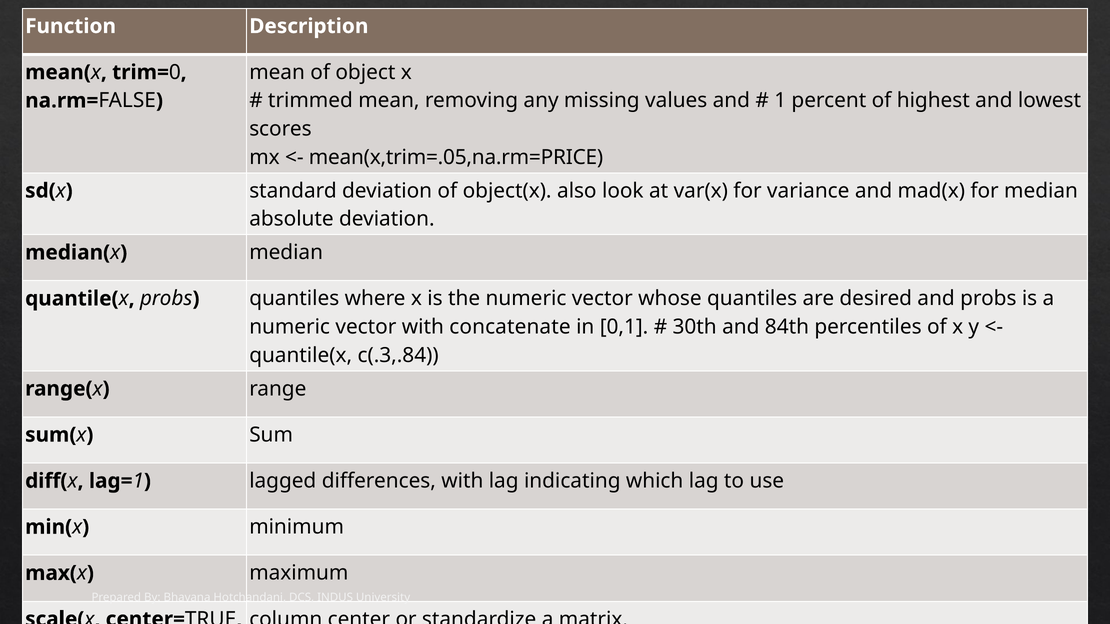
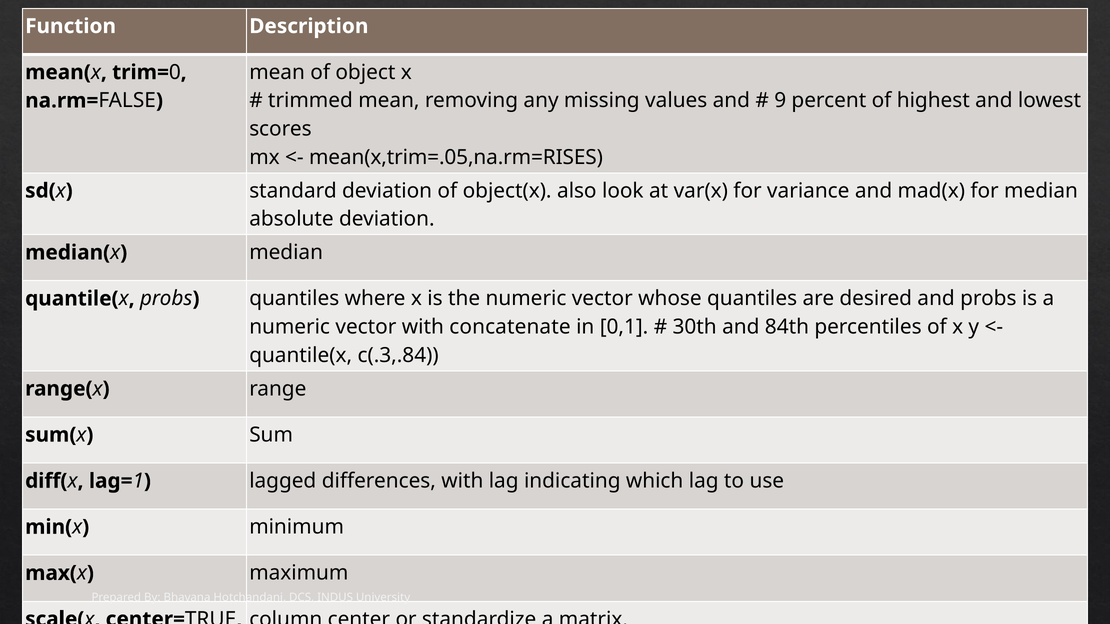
1: 1 -> 9 (780, 101)
mean(x,trim=.05,na.rm=PRICE: mean(x,trim=.05,na.rm=PRICE -> mean(x,trim=.05,na.rm=RISES (456, 157)
